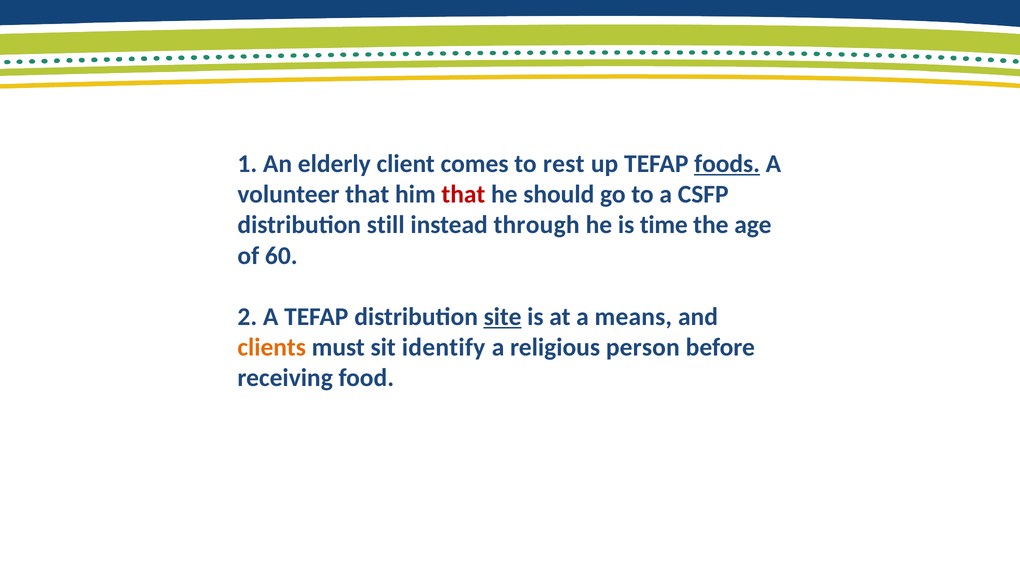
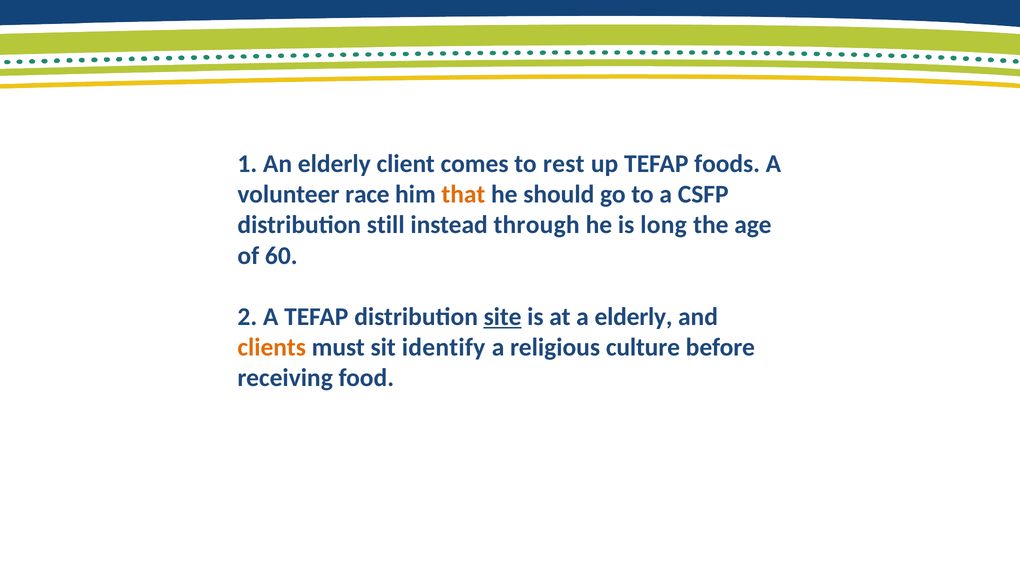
foods underline: present -> none (727, 164)
volunteer that: that -> race (367, 194)
that colour: red -> orange (463, 194)
time: time -> long (664, 225)
a means: means -> elderly (634, 317)
person: person -> culture (643, 347)
